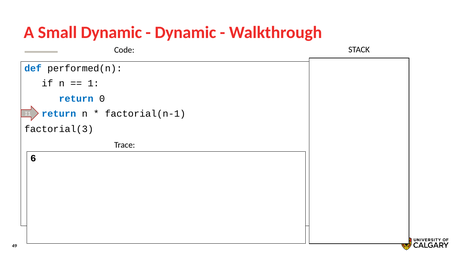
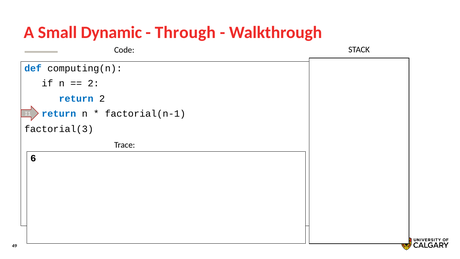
Dynamic: Dynamic -> Through (185, 32)
performed(n: performed(n -> computing(n (85, 68)
1: 1 -> 2 (93, 83)
return 0: 0 -> 2 (102, 98)
